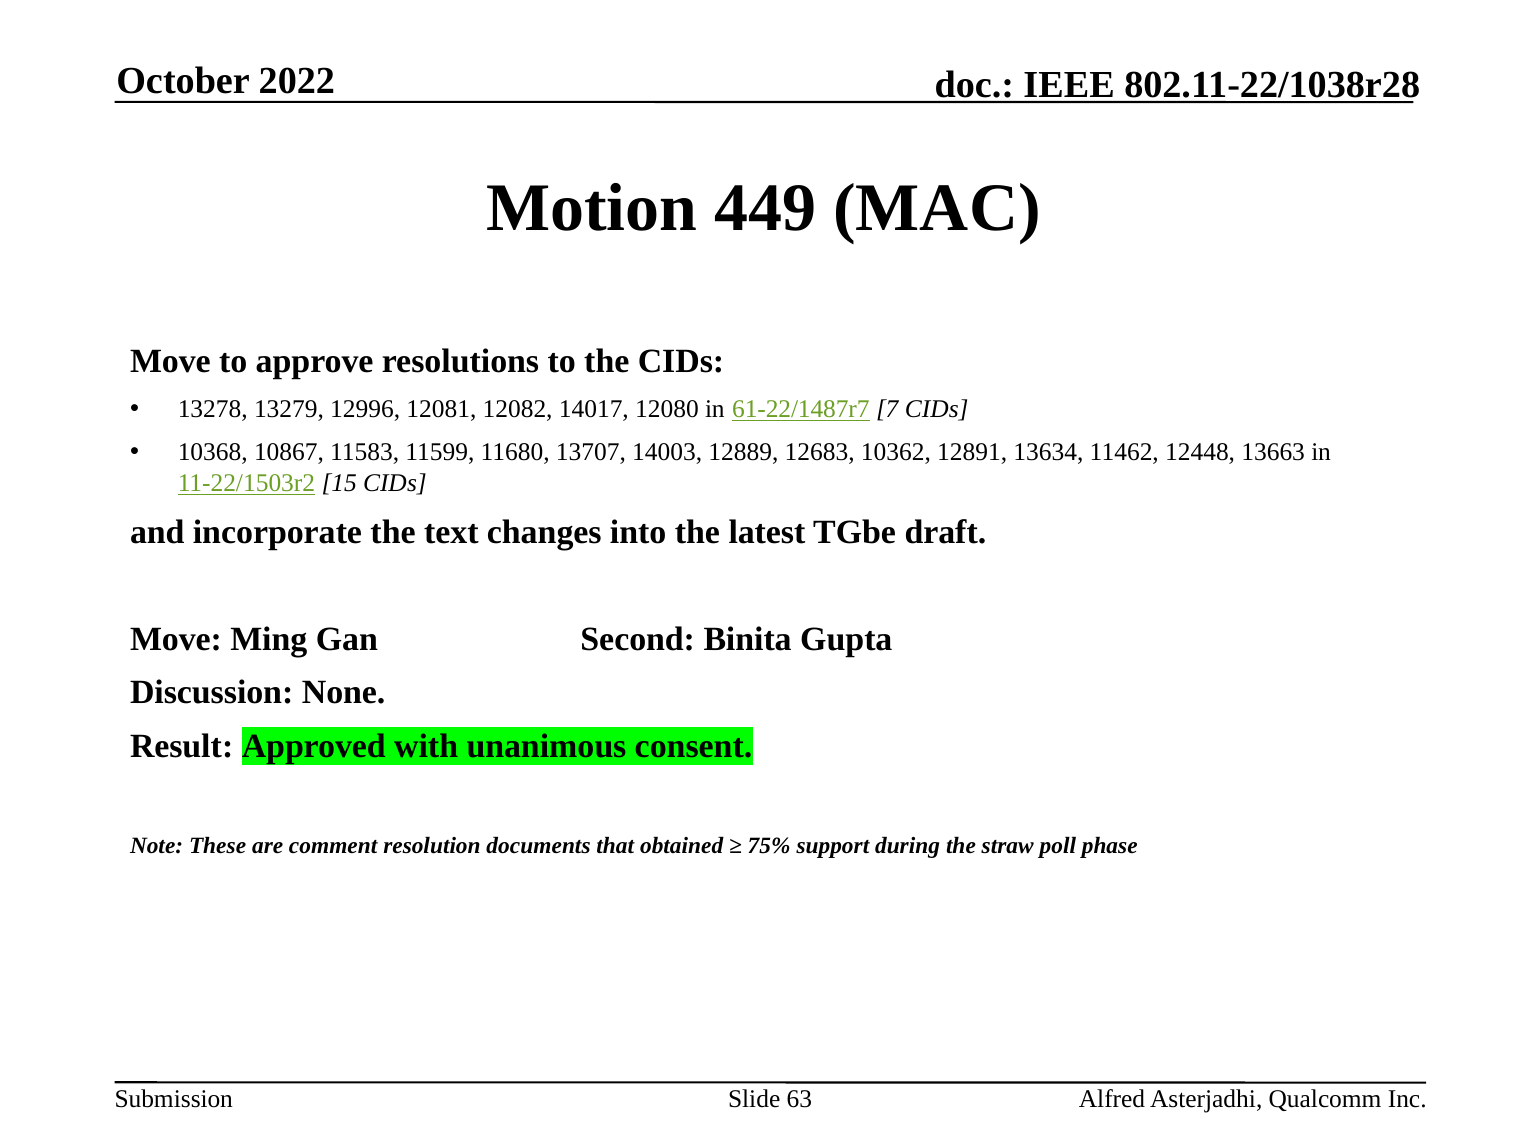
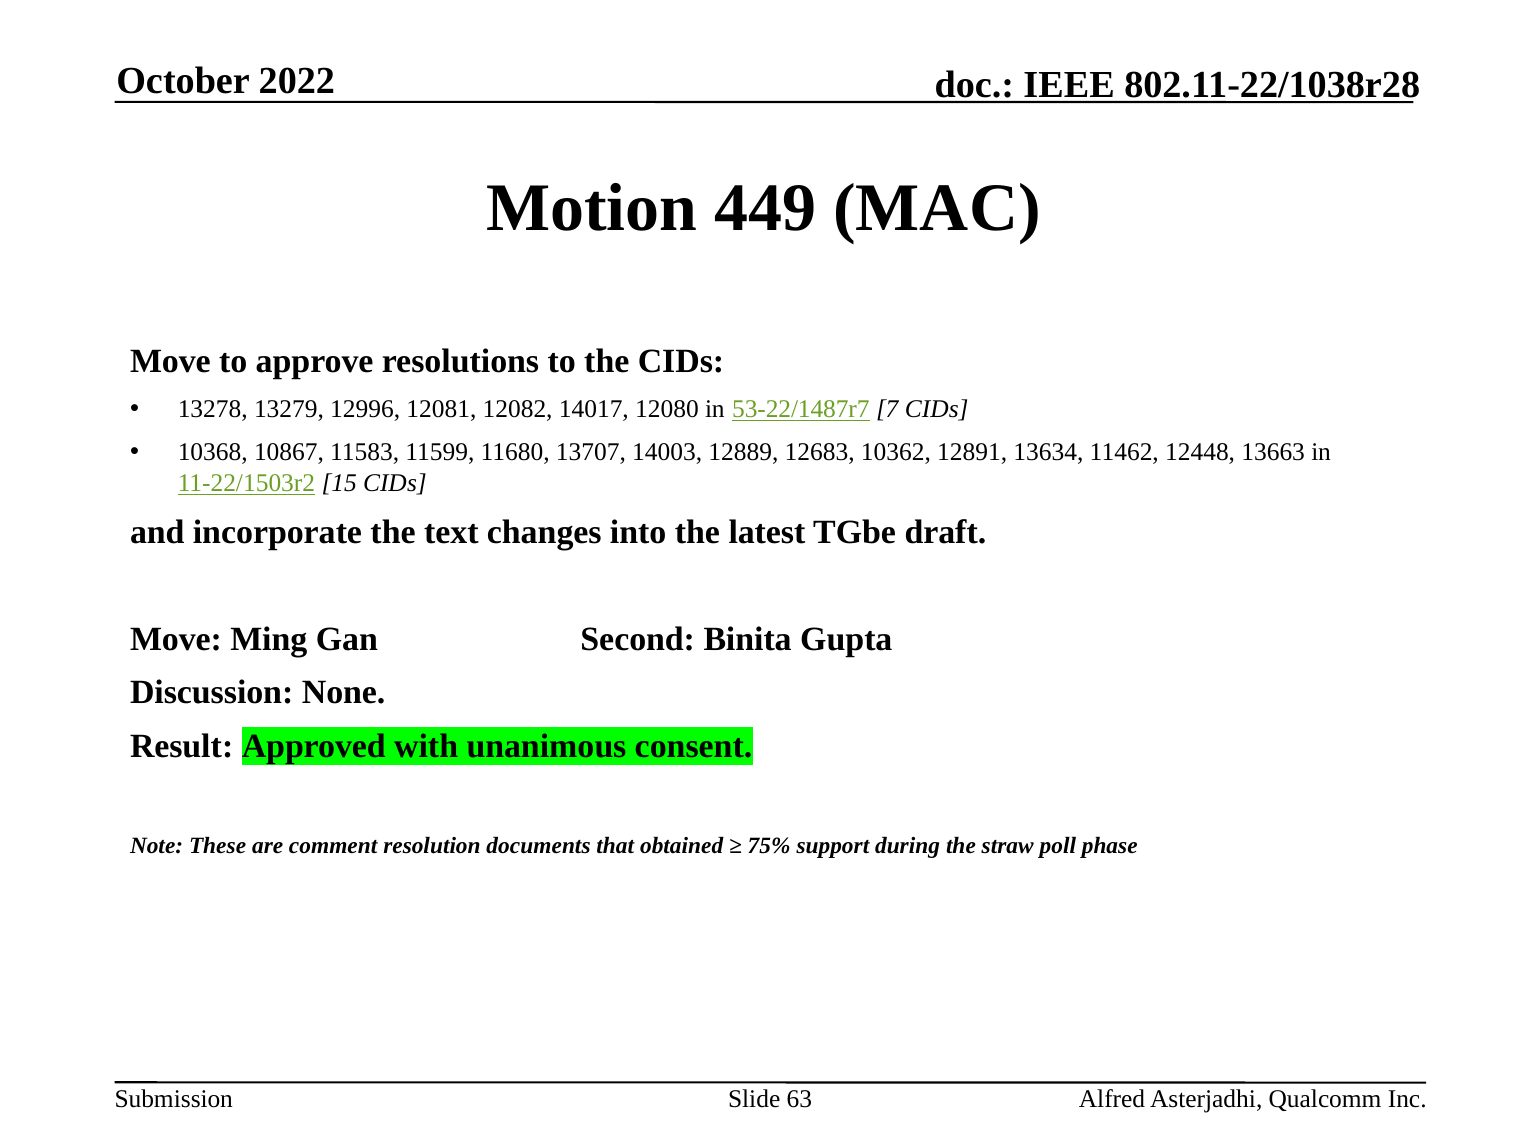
61-22/1487r7: 61-22/1487r7 -> 53-22/1487r7 (801, 409)
